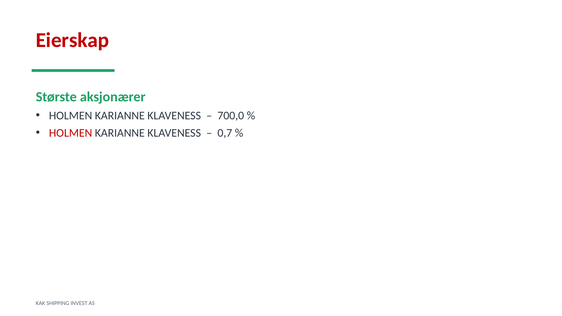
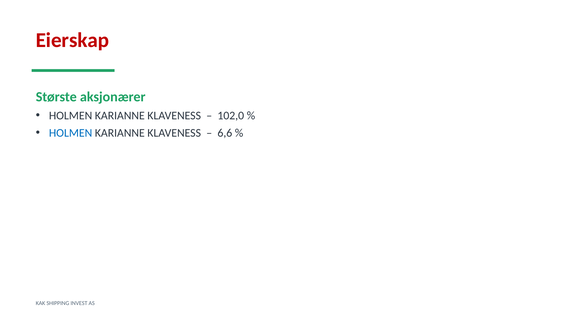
700,0: 700,0 -> 102,0 (231, 116)
HOLMEN colour: red -> blue (71, 133)
0,7: 0,7 -> 6,6 (225, 133)
